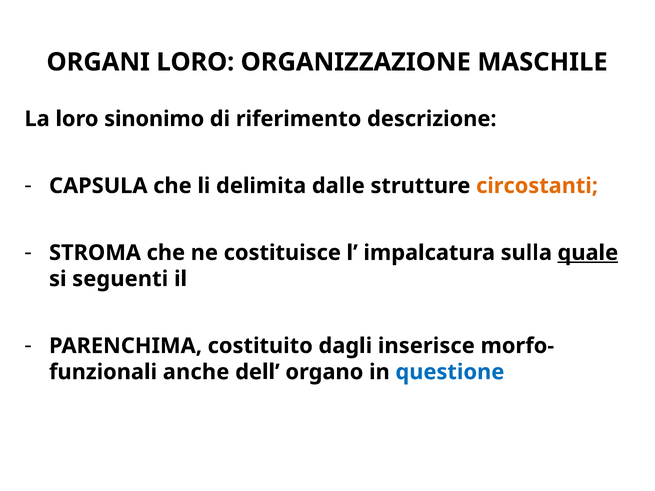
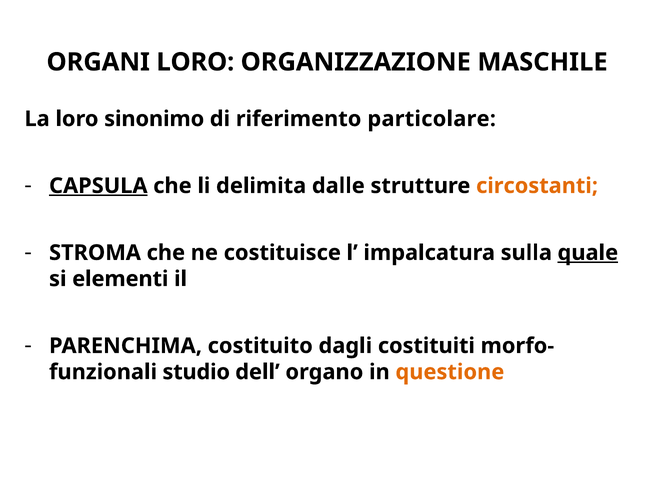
descrizione: descrizione -> particolare (432, 119)
CAPSULA underline: none -> present (98, 186)
seguenti: seguenti -> elementi (120, 279)
inserisce: inserisce -> costituiti (426, 346)
anche: anche -> studio (196, 372)
questione colour: blue -> orange (450, 372)
